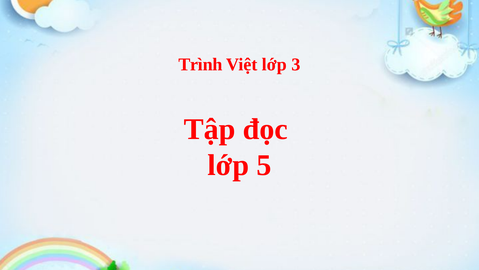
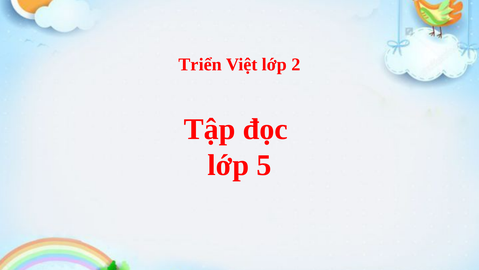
Trình: Trình -> Triển (200, 64)
3: 3 -> 2 (296, 64)
